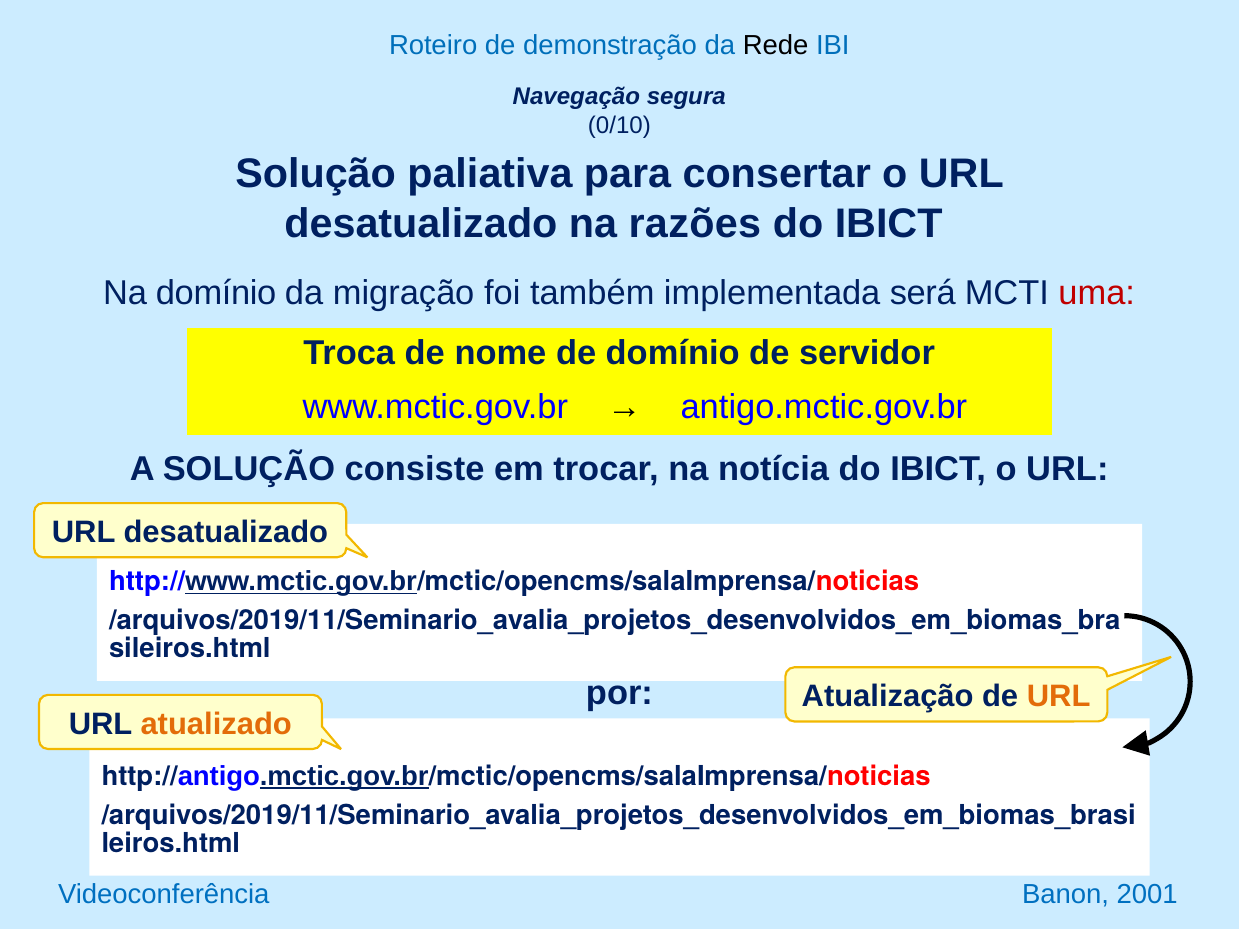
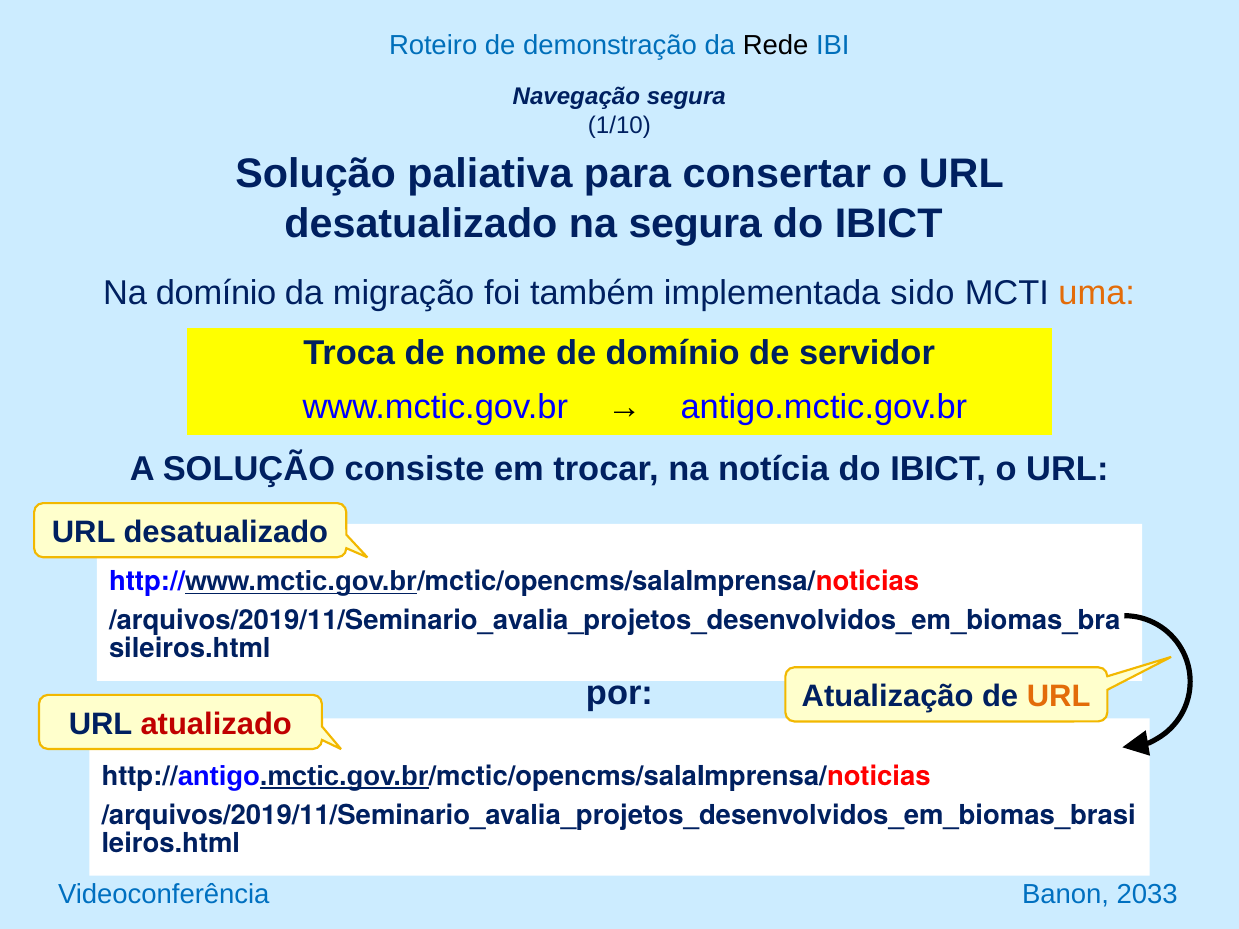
0/10: 0/10 -> 1/10 (619, 126)
na razões: razões -> segura (695, 224)
será: será -> sido (922, 293)
uma colour: red -> orange (1097, 293)
atualizado colour: orange -> red (216, 724)
2001: 2001 -> 2033 (1147, 895)
